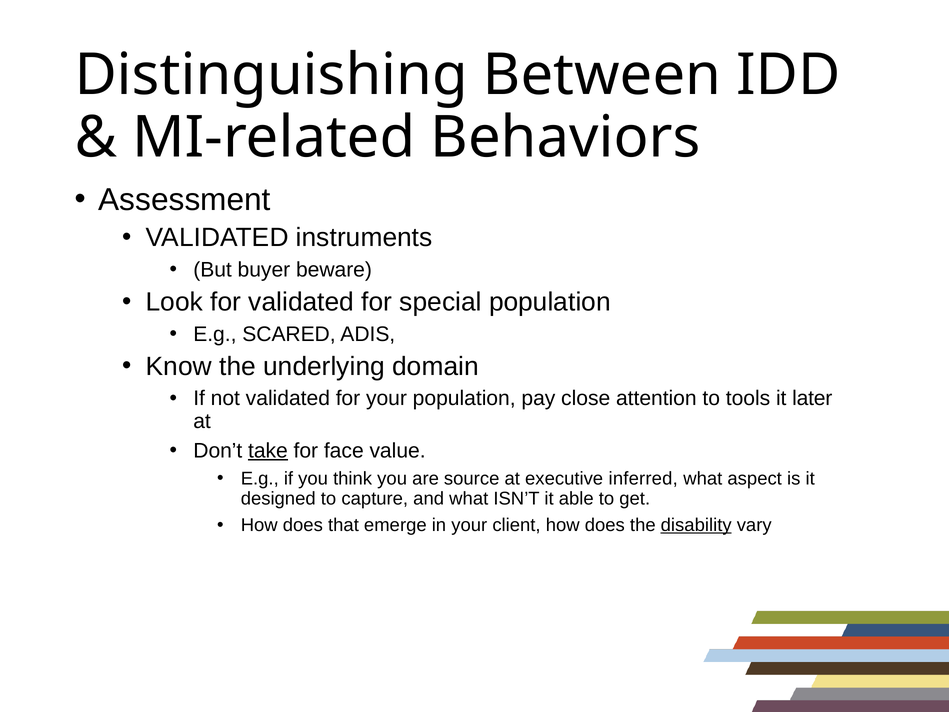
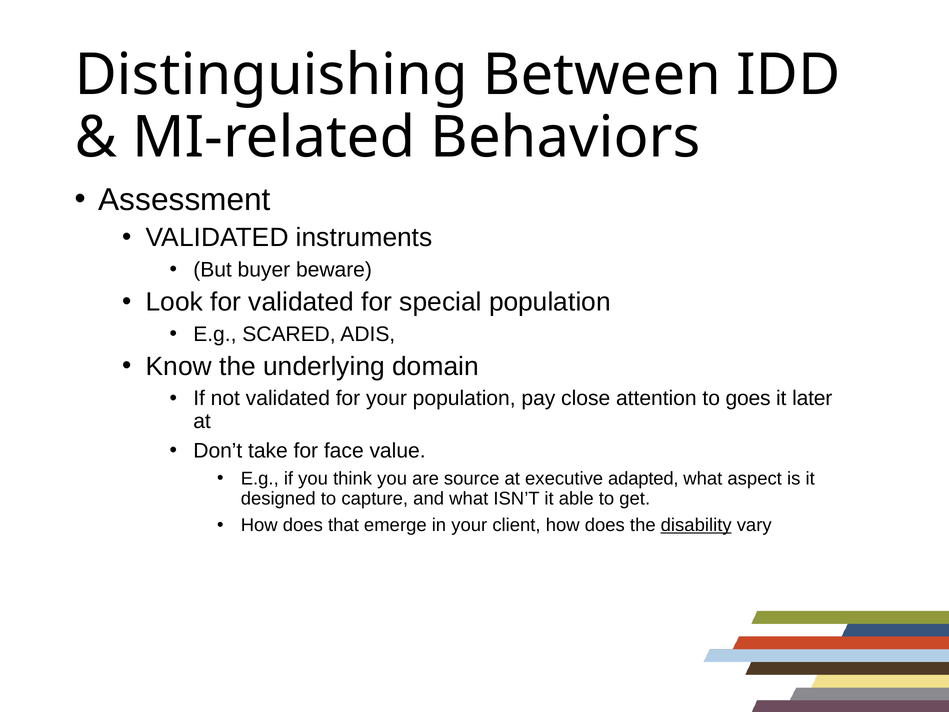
tools: tools -> goes (748, 398)
take underline: present -> none (268, 450)
inferred: inferred -> adapted (643, 478)
